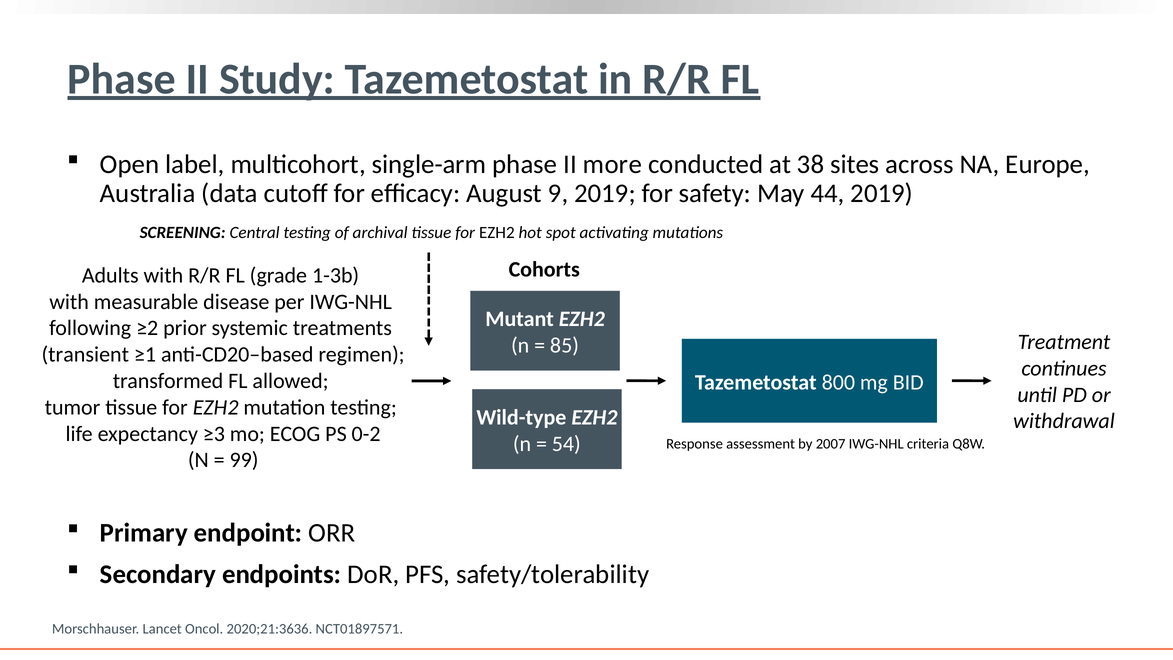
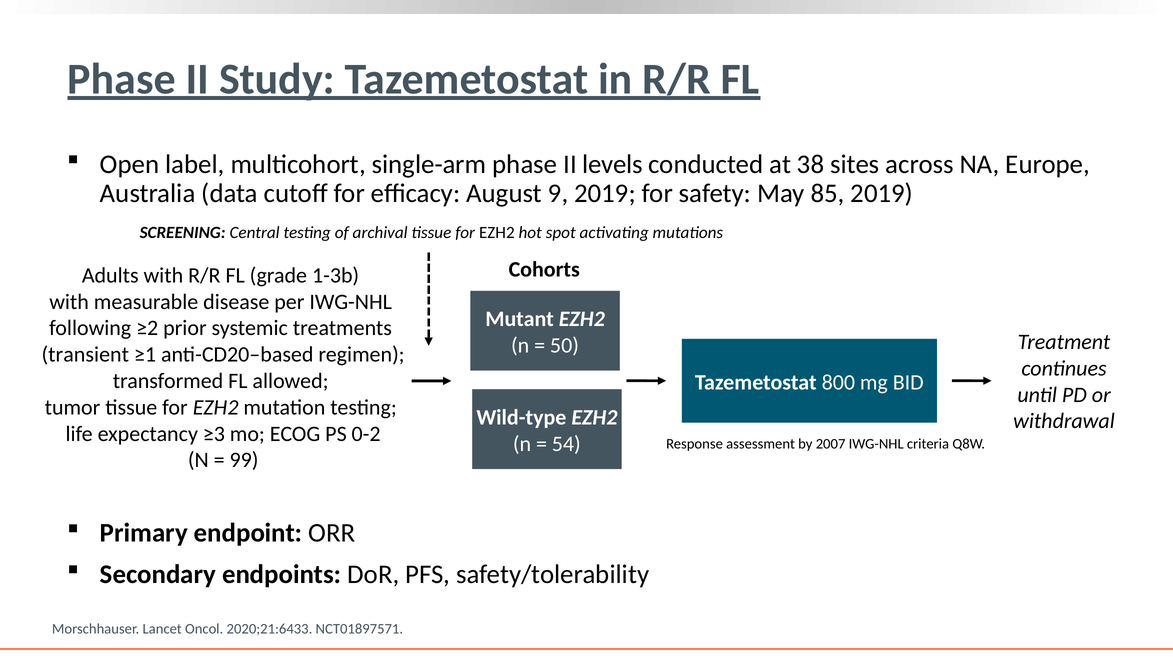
more: more -> levels (613, 164)
44: 44 -> 85 (828, 193)
85: 85 -> 50 (564, 345)
2020;21:3636: 2020;21:3636 -> 2020;21:6433 (269, 629)
